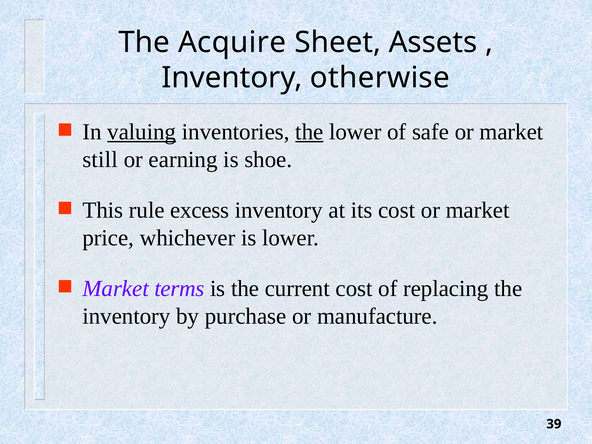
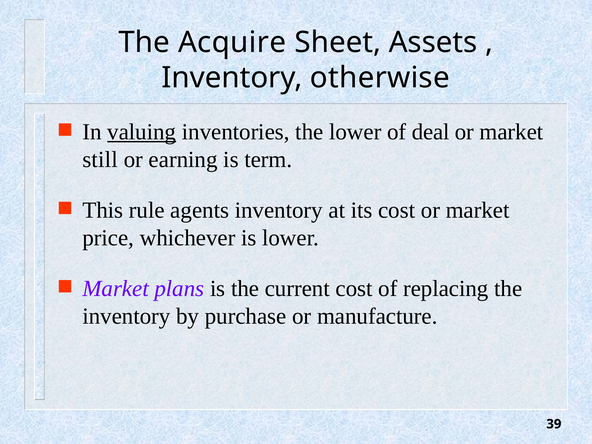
the underline: present -> none (309, 132)
safe: safe -> deal (431, 132)
shoe: shoe -> term (268, 160)
excess: excess -> agents (200, 210)
terms: terms -> plans (179, 289)
